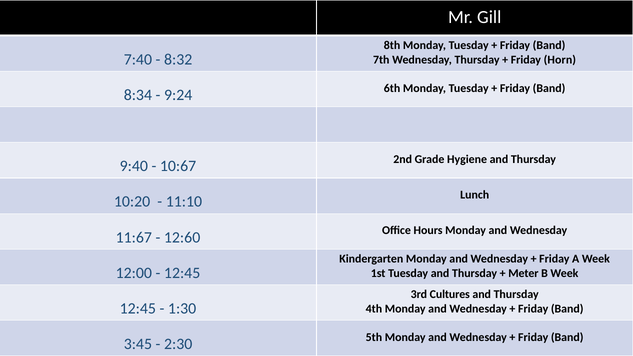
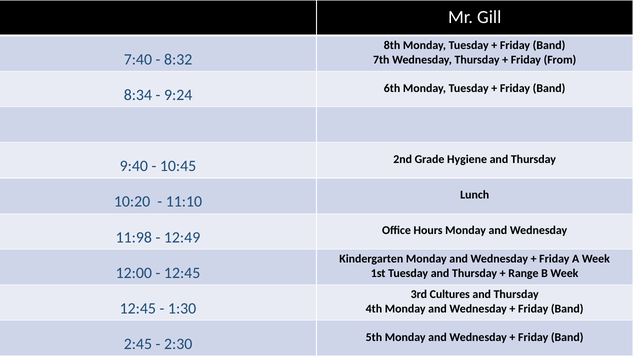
Horn: Horn -> From (560, 60)
10:67: 10:67 -> 10:45 (178, 166)
11:67: 11:67 -> 11:98 (134, 237)
12:60: 12:60 -> 12:49 (182, 237)
Meter: Meter -> Range (523, 273)
3:45: 3:45 -> 2:45 (138, 344)
